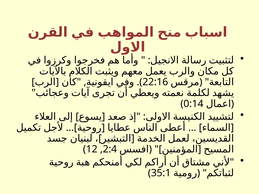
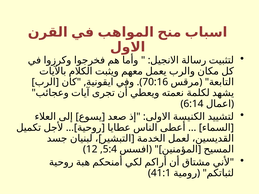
22:16: 22:16 -> 70:16 (155, 82)
0:14: 0:14 -> 6:14 (193, 104)
2:4: 2:4 -> 5:4 (110, 149)
35:1: 35:1 -> 41:1 (161, 173)
